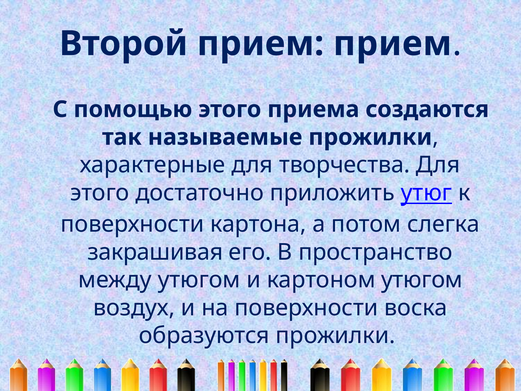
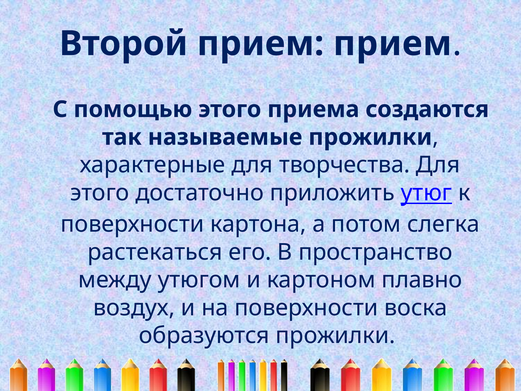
закрашивая: закрашивая -> растекаться (155, 252)
картоном утюгом: утюгом -> плавно (422, 280)
